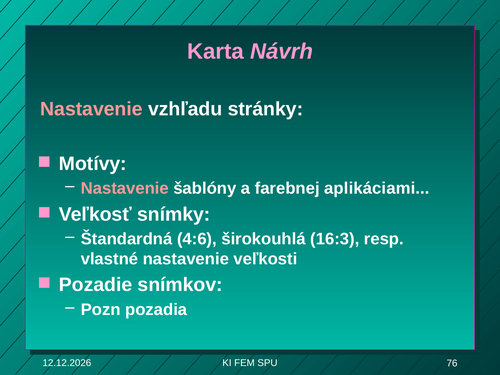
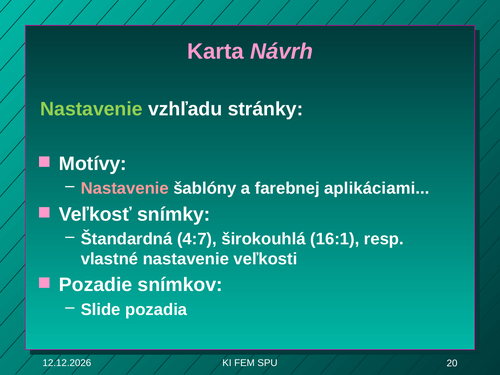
Nastavenie colour: pink -> light green (91, 109)
4:6: 4:6 -> 4:7 (197, 239)
16:3: 16:3 -> 16:1 (335, 239)
Pozn: Pozn -> Slide (101, 310)
76: 76 -> 20 (452, 363)
